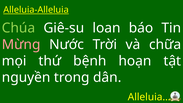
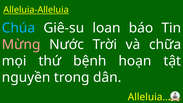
Chúa colour: light green -> light blue (18, 28)
